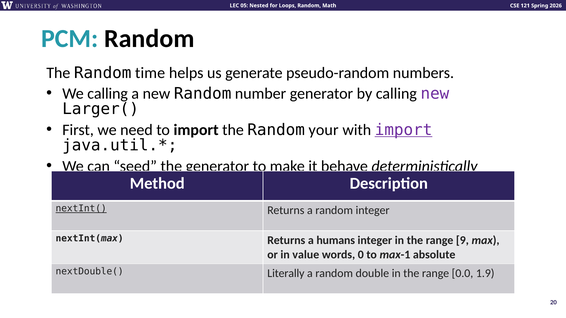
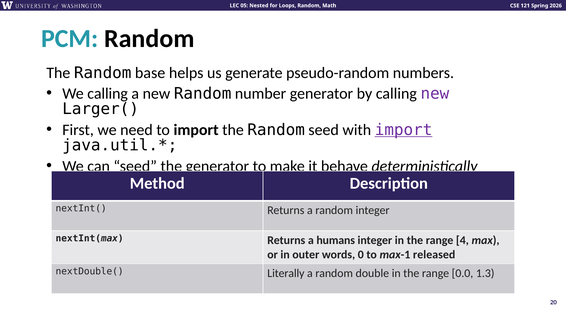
time: time -> base (150, 73)
Random your: your -> seed (324, 130)
nextInt( underline: present -> none (81, 209)
9: 9 -> 4 (462, 240)
value: value -> outer (306, 255)
absolute: absolute -> released (434, 255)
1.9: 1.9 -> 1.3 (485, 274)
